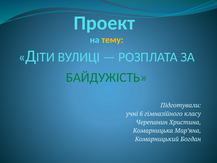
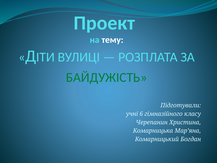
тему colour: yellow -> white (112, 40)
